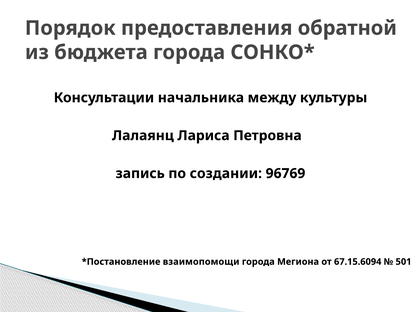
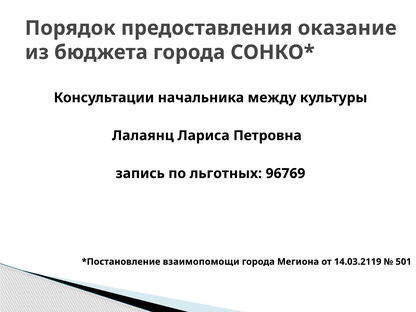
обратной: обратной -> оказание (347, 28)
создании: создании -> льготных (226, 173)
67.15.6094: 67.15.6094 -> 14.03.2119 (358, 262)
